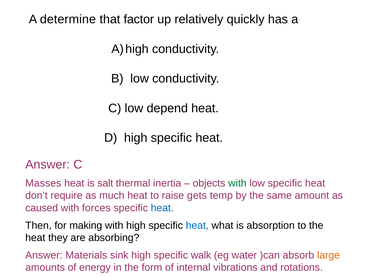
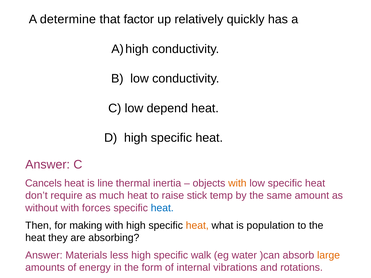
Masses: Masses -> Cancels (43, 183)
salt: salt -> line (105, 183)
with colour: green -> orange (237, 183)
gets: gets -> stick (197, 196)
caused: caused -> without (42, 208)
heat colour: blue -> orange (197, 226)
absorption: absorption -> population (271, 226)
sink: sink -> less (119, 255)
